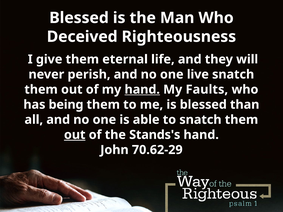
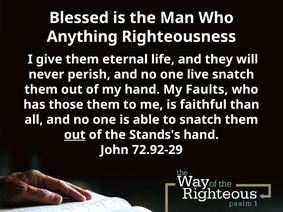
Deceived: Deceived -> Anything (82, 37)
hand underline: present -> none (142, 90)
being: being -> those (66, 105)
is blessed: blessed -> faithful (203, 105)
70.62-29: 70.62-29 -> 72.92-29 (157, 150)
